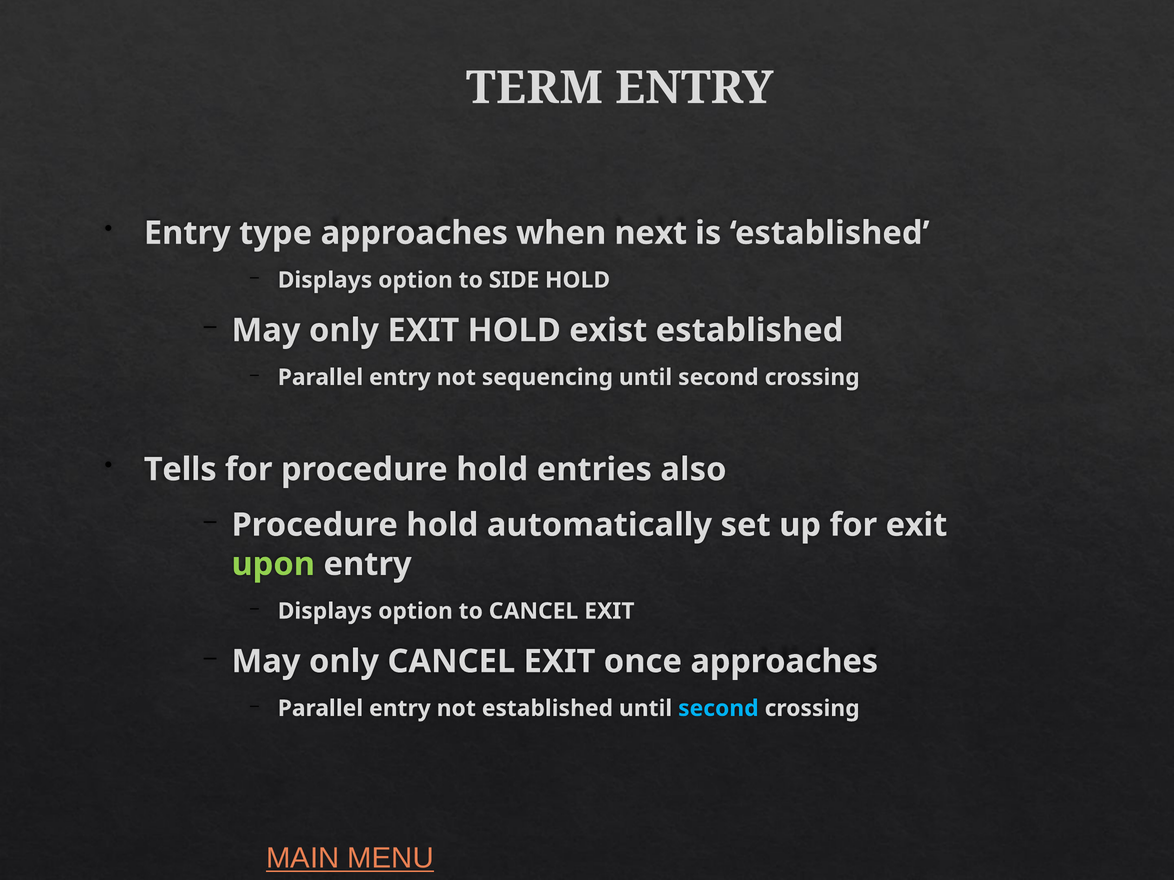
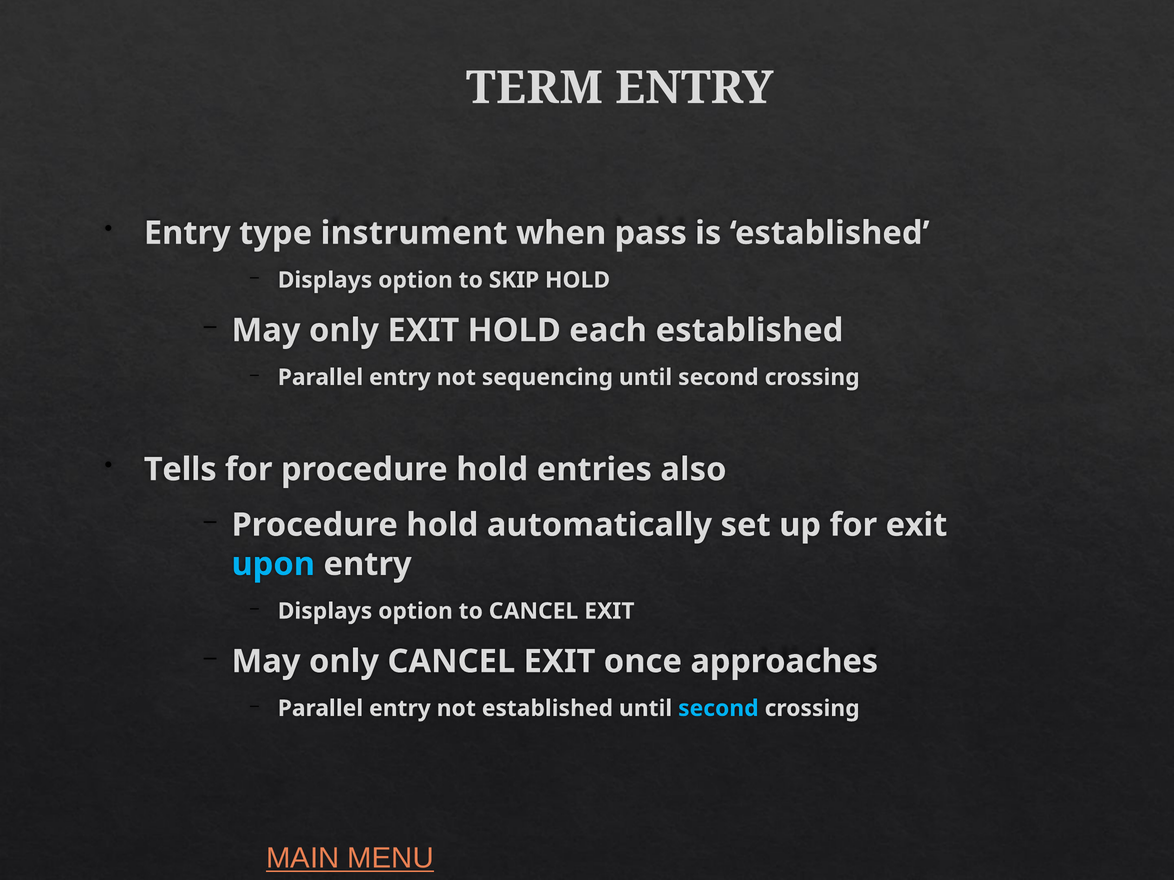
type approaches: approaches -> instrument (414, 233)
next: next -> pass (651, 233)
SIDE: SIDE -> SKIP (514, 280)
exist: exist -> each (608, 331)
upon colour: light green -> light blue (273, 564)
